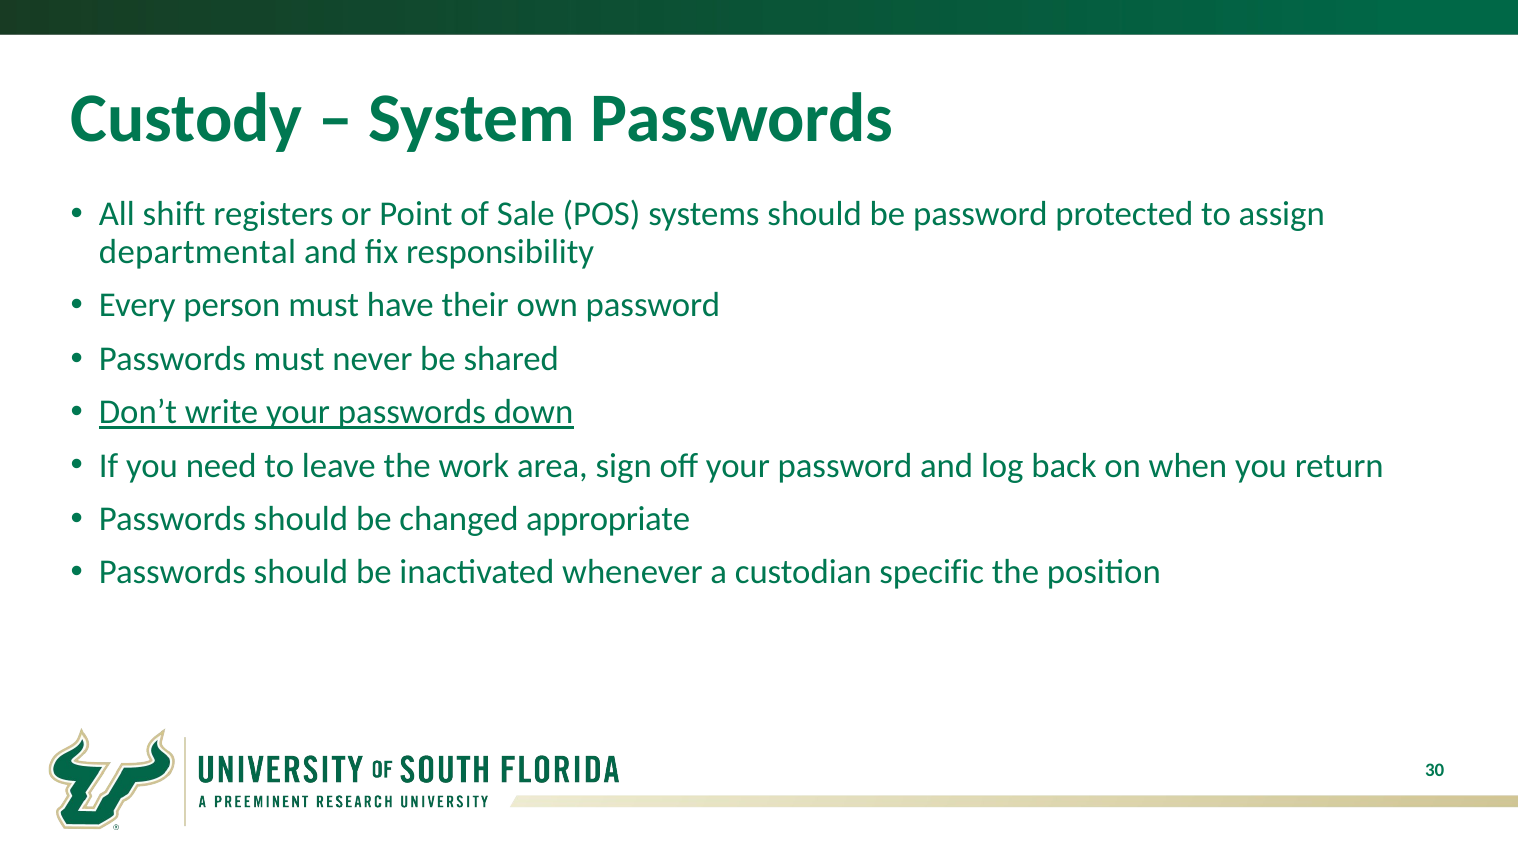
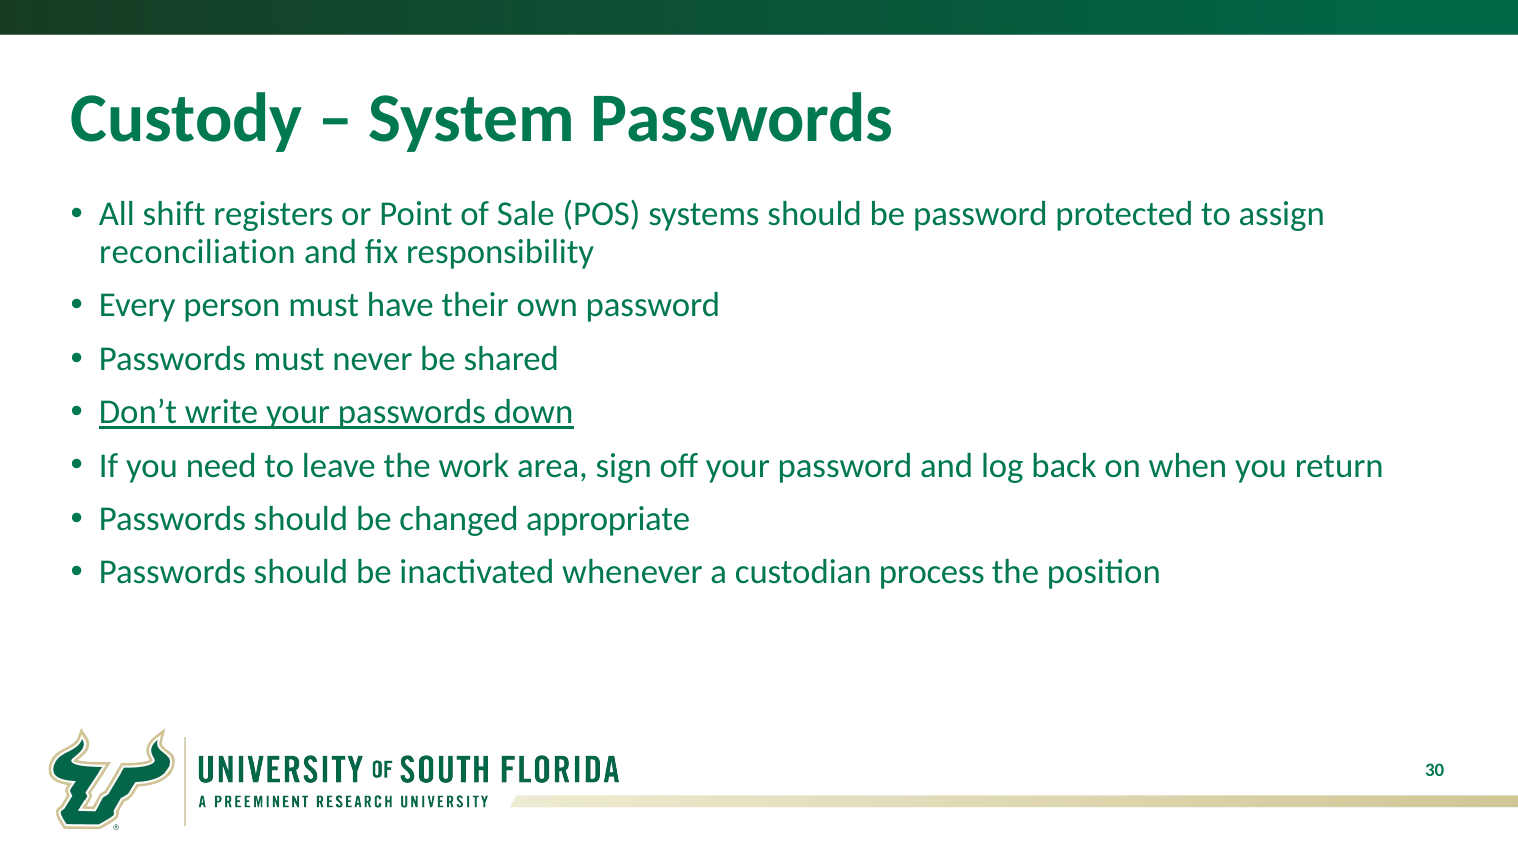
departmental: departmental -> reconciliation (197, 252)
specific: specific -> process (932, 572)
